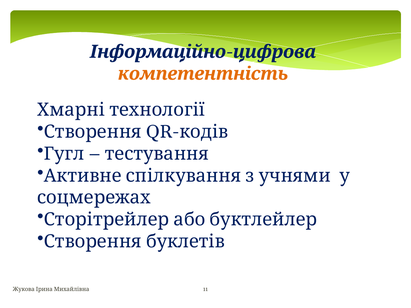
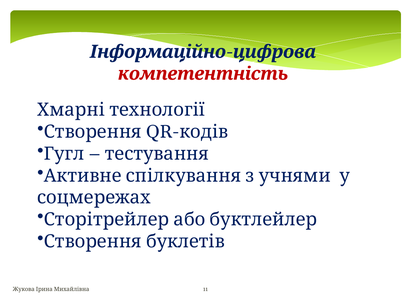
компетентність colour: orange -> red (203, 74)
